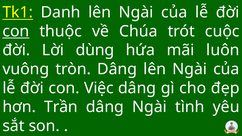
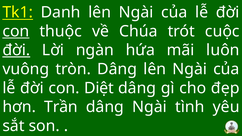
đời underline: none -> present (16, 50)
dùng: dùng -> ngàn (95, 50)
Việc: Việc -> Diệt (99, 88)
